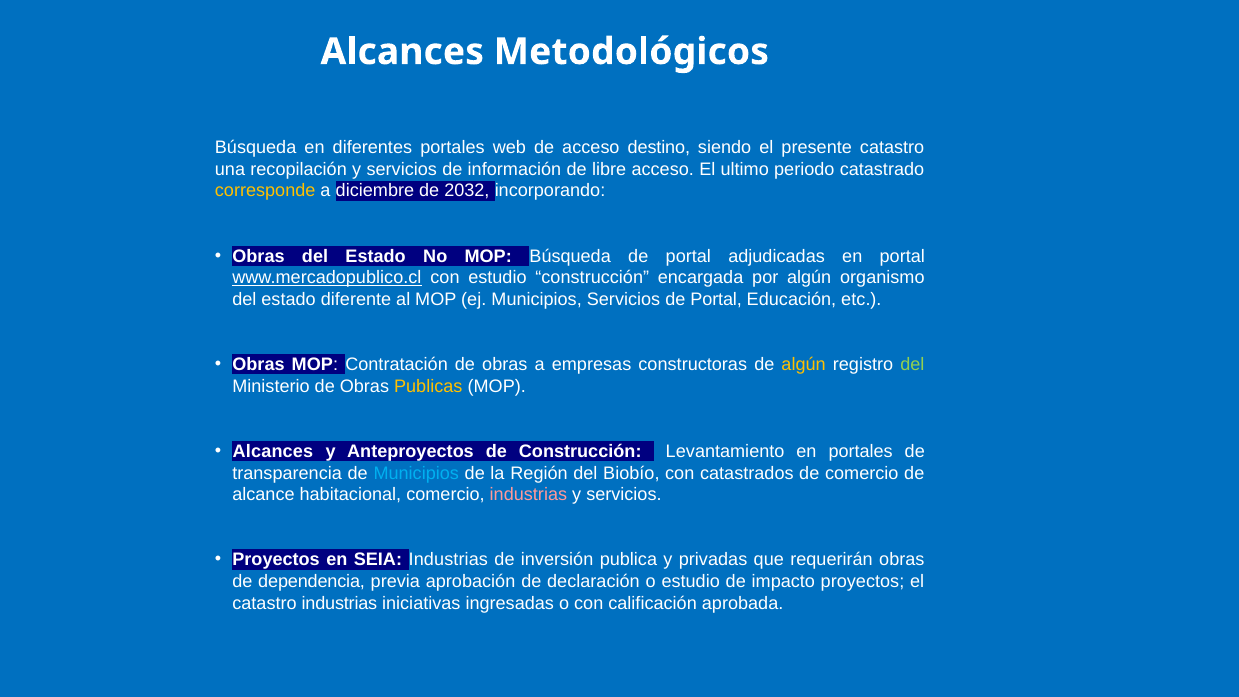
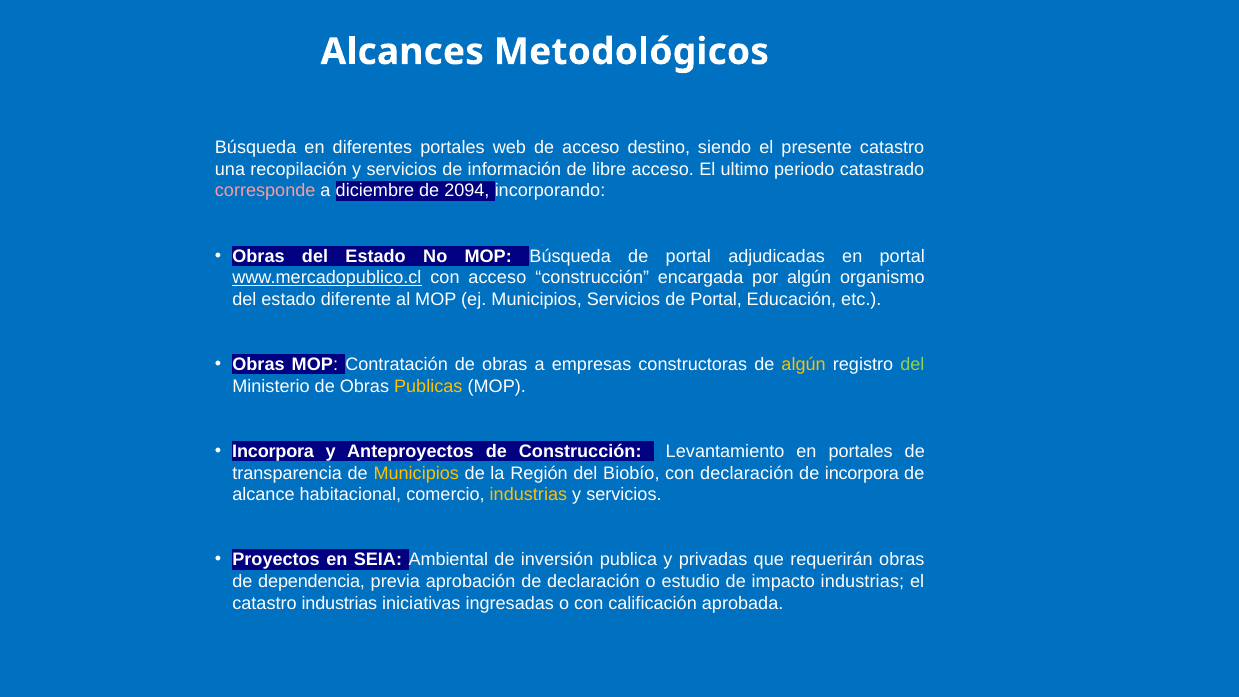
corresponde colour: yellow -> pink (265, 191)
2032: 2032 -> 2094 (467, 191)
con estudio: estudio -> acceso (497, 278)
Alcances: Alcances -> Incorpora (273, 451)
Municipios colour: light blue -> yellow (416, 473)
con catastrados: catastrados -> declaración (747, 473)
de comercio: comercio -> incorpora (862, 473)
industrias colour: pink -> yellow (528, 495)
SEIA Industrias: Industrias -> Ambiental (448, 560)
impacto proyectos: proyectos -> industrias (862, 581)
